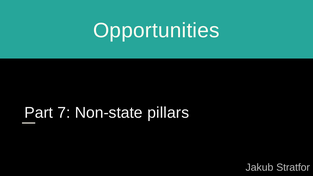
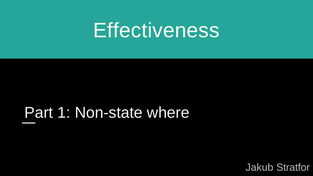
Opportunities: Opportunities -> Effectiveness (156, 30)
7: 7 -> 1 (64, 113)
pillars: pillars -> where (168, 113)
